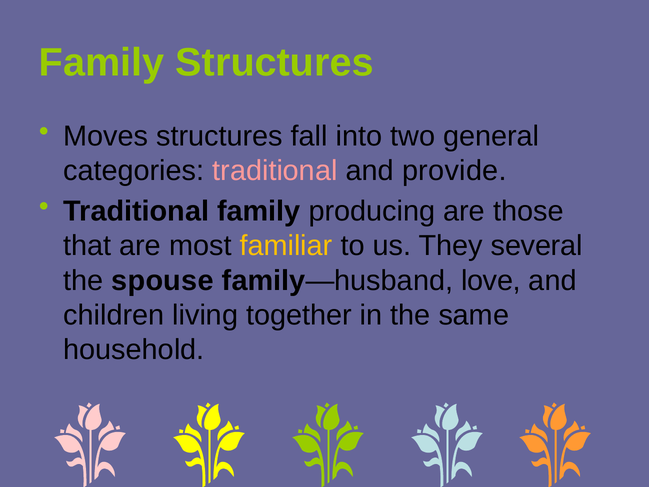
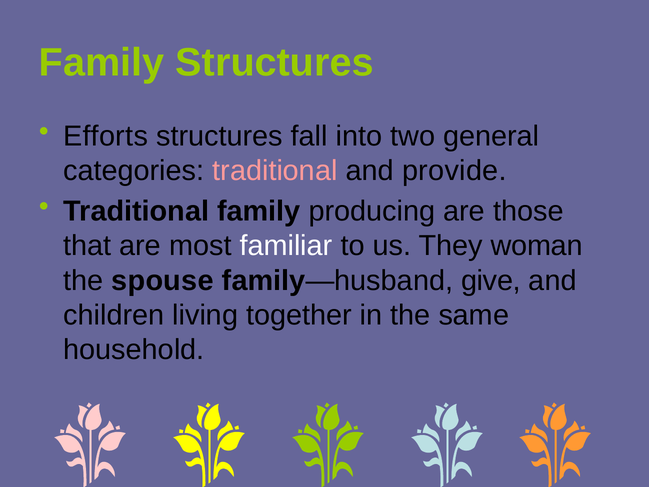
Moves: Moves -> Efforts (106, 136)
familiar colour: yellow -> white (286, 246)
several: several -> woman (537, 246)
love: love -> give (491, 280)
